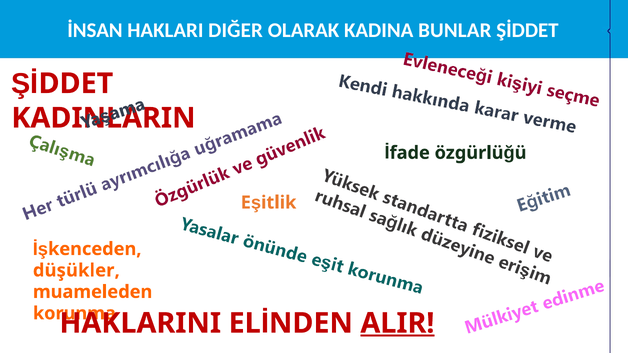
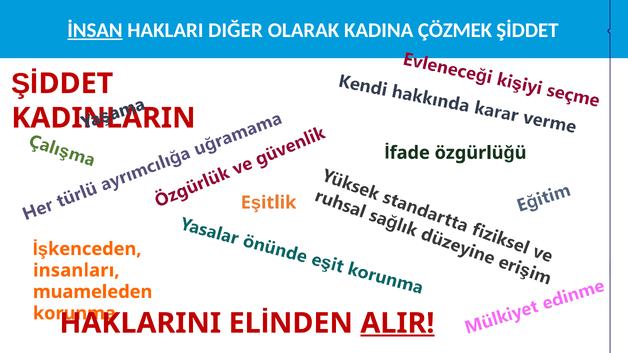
İNSAN underline: none -> present (95, 30)
BUNLAR: BUNLAR -> ÇÖZMEK (455, 30)
düşükler: düşükler -> insanları (76, 271)
